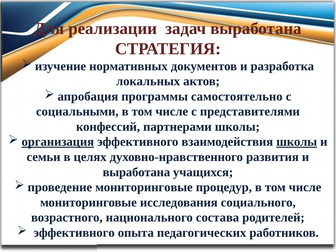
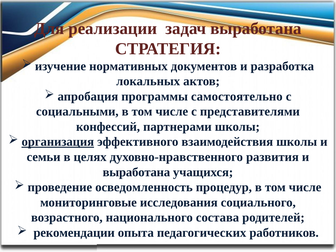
школы underline: present -> none (297, 142)
проведение мониторинговые: мониторинговые -> осведомленность (144, 187)
эффективного: эффективного -> рекомендации (74, 233)
